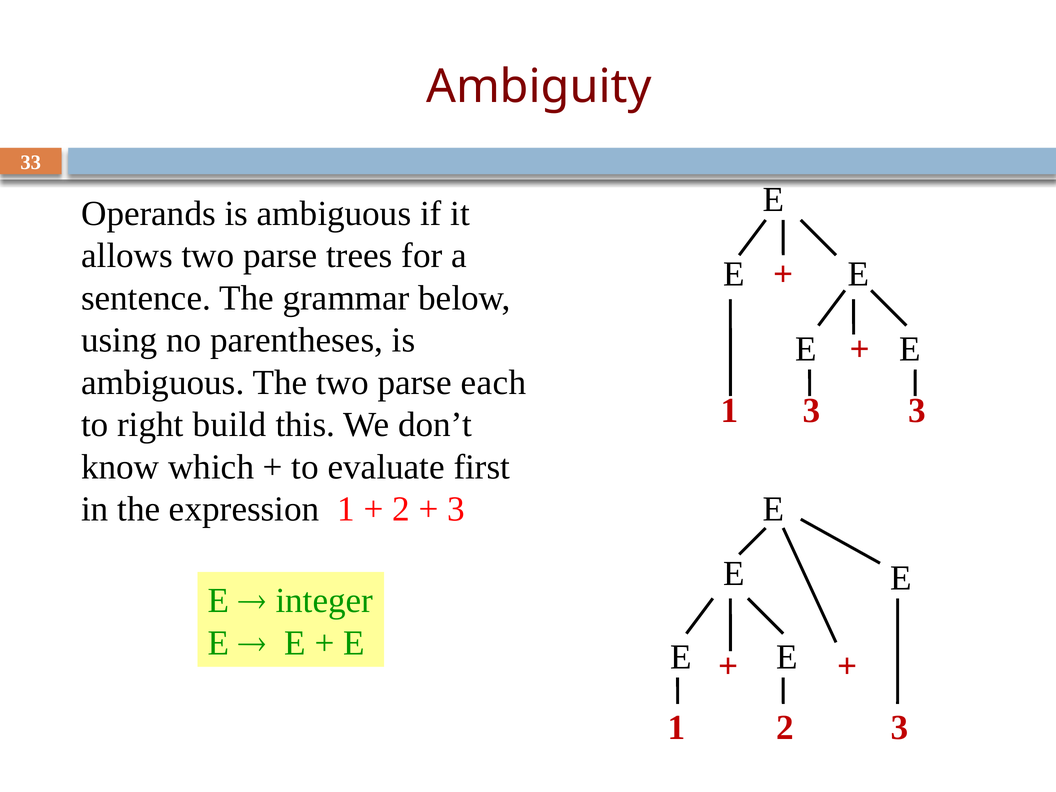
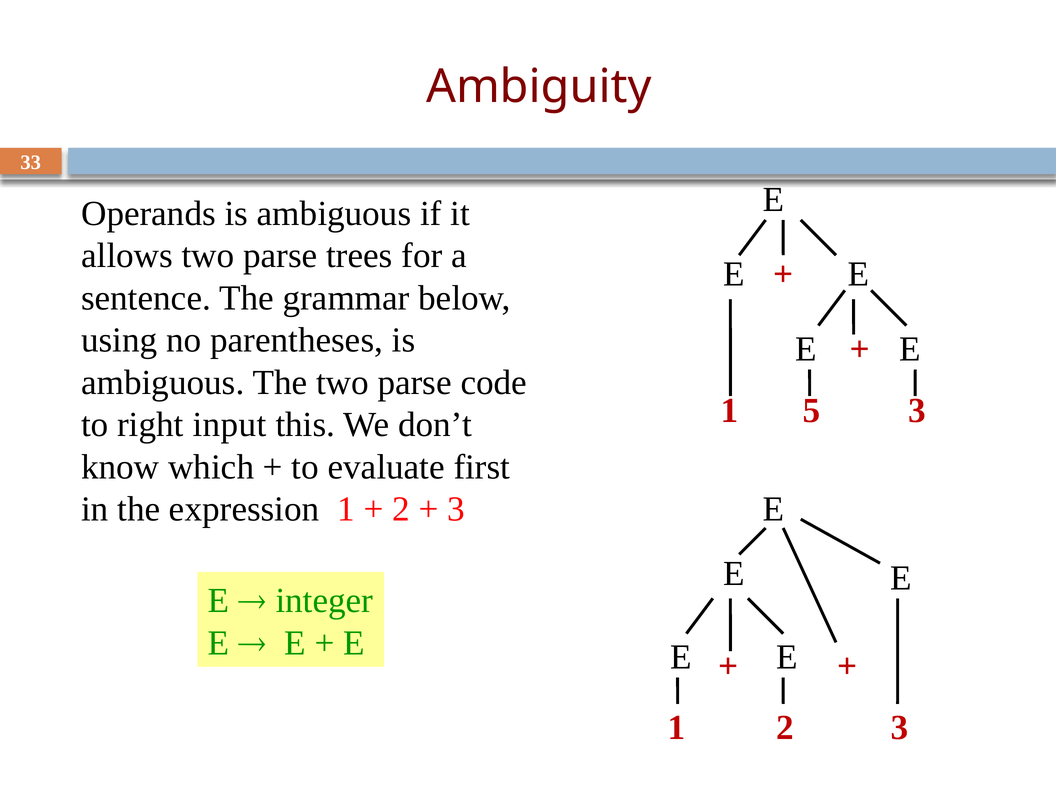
each: each -> code (494, 383)
1 3: 3 -> 5 (811, 411)
build: build -> input (229, 425)
